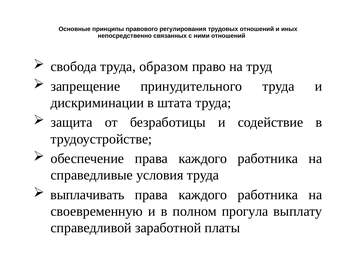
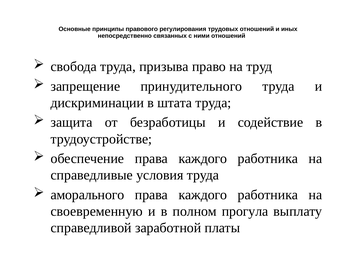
образом: образом -> призыва (164, 67)
выплачивать: выплачивать -> аморального (87, 195)
